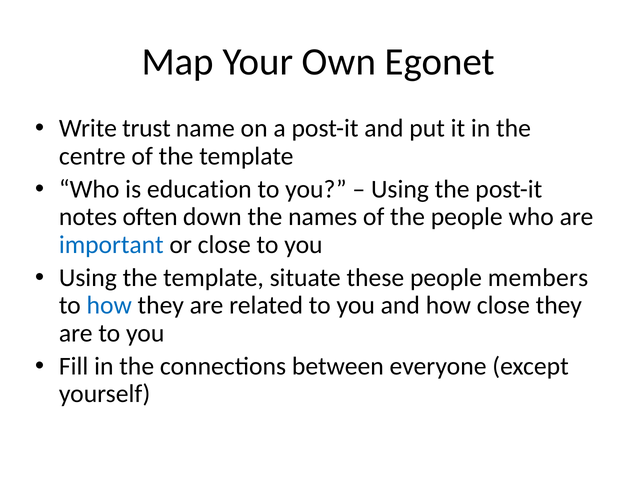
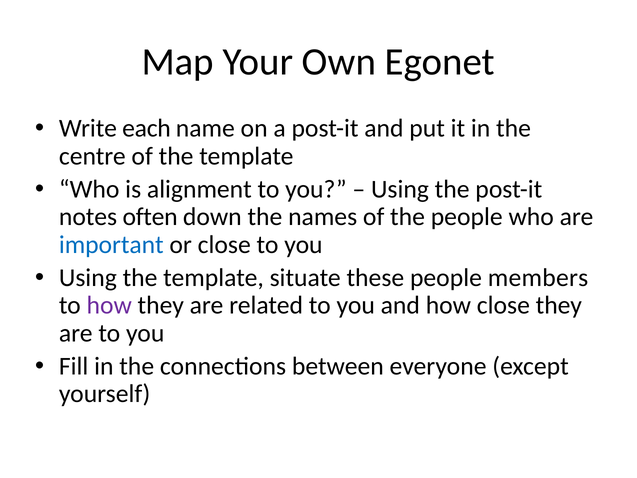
trust: trust -> each (147, 128)
education: education -> alignment (199, 189)
how colour: blue -> purple (109, 305)
